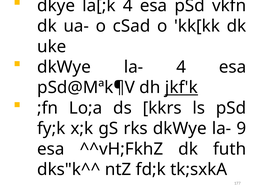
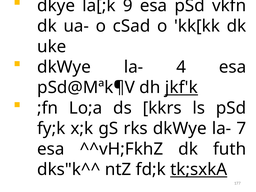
la[;k 4: 4 -> 9 (128, 6)
9: 9 -> 7 (241, 129)
tk;sxkA underline: none -> present (199, 169)
